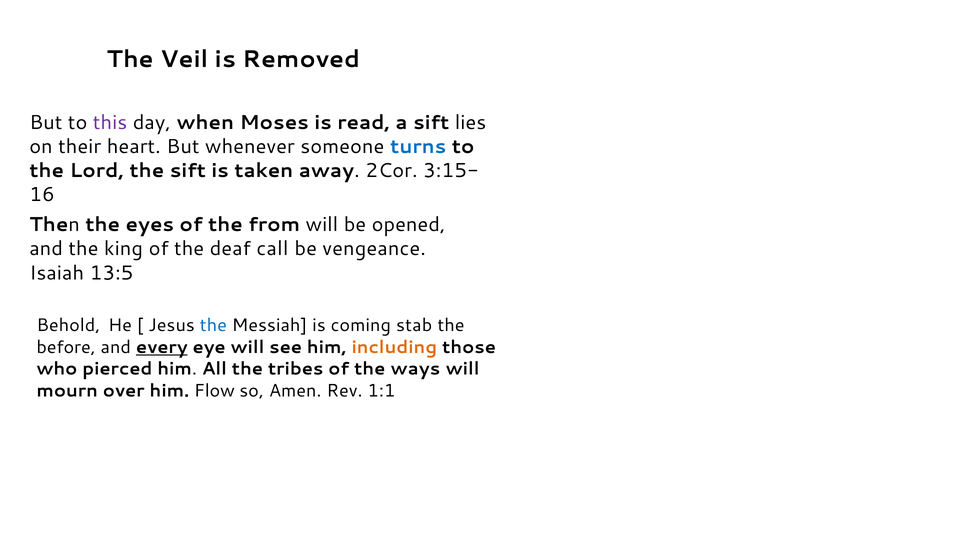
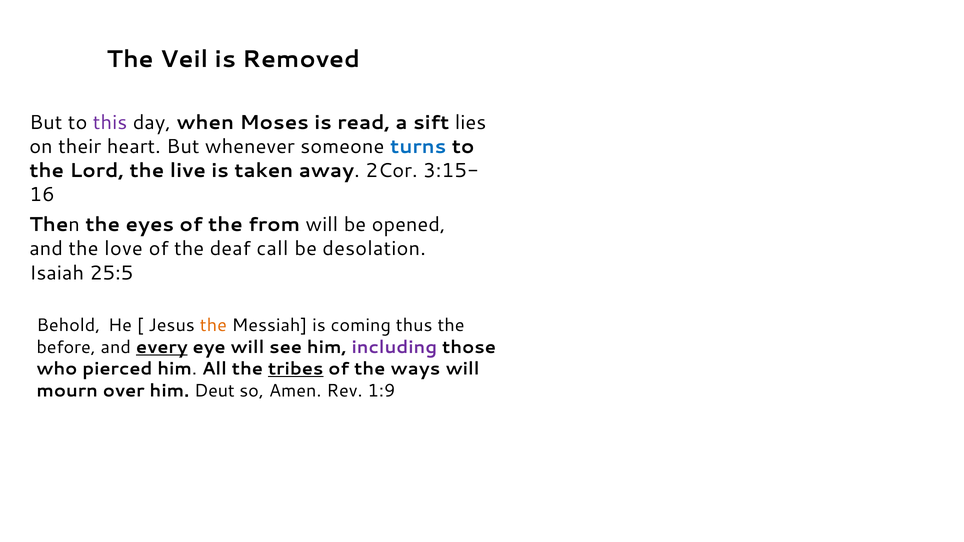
the sift: sift -> live (188, 171)
king: king -> love (123, 249)
vengeance: vengeance -> desolation (374, 249)
13:5: 13:5 -> 25:5 (112, 273)
the colour: blue -> orange (213, 326)
stab: stab -> thus (414, 326)
including colour: orange -> purple (394, 347)
tribes underline: none -> present (296, 369)
Flow: Flow -> Deut (214, 391)
1:1: 1:1 -> 1:9 (381, 391)
